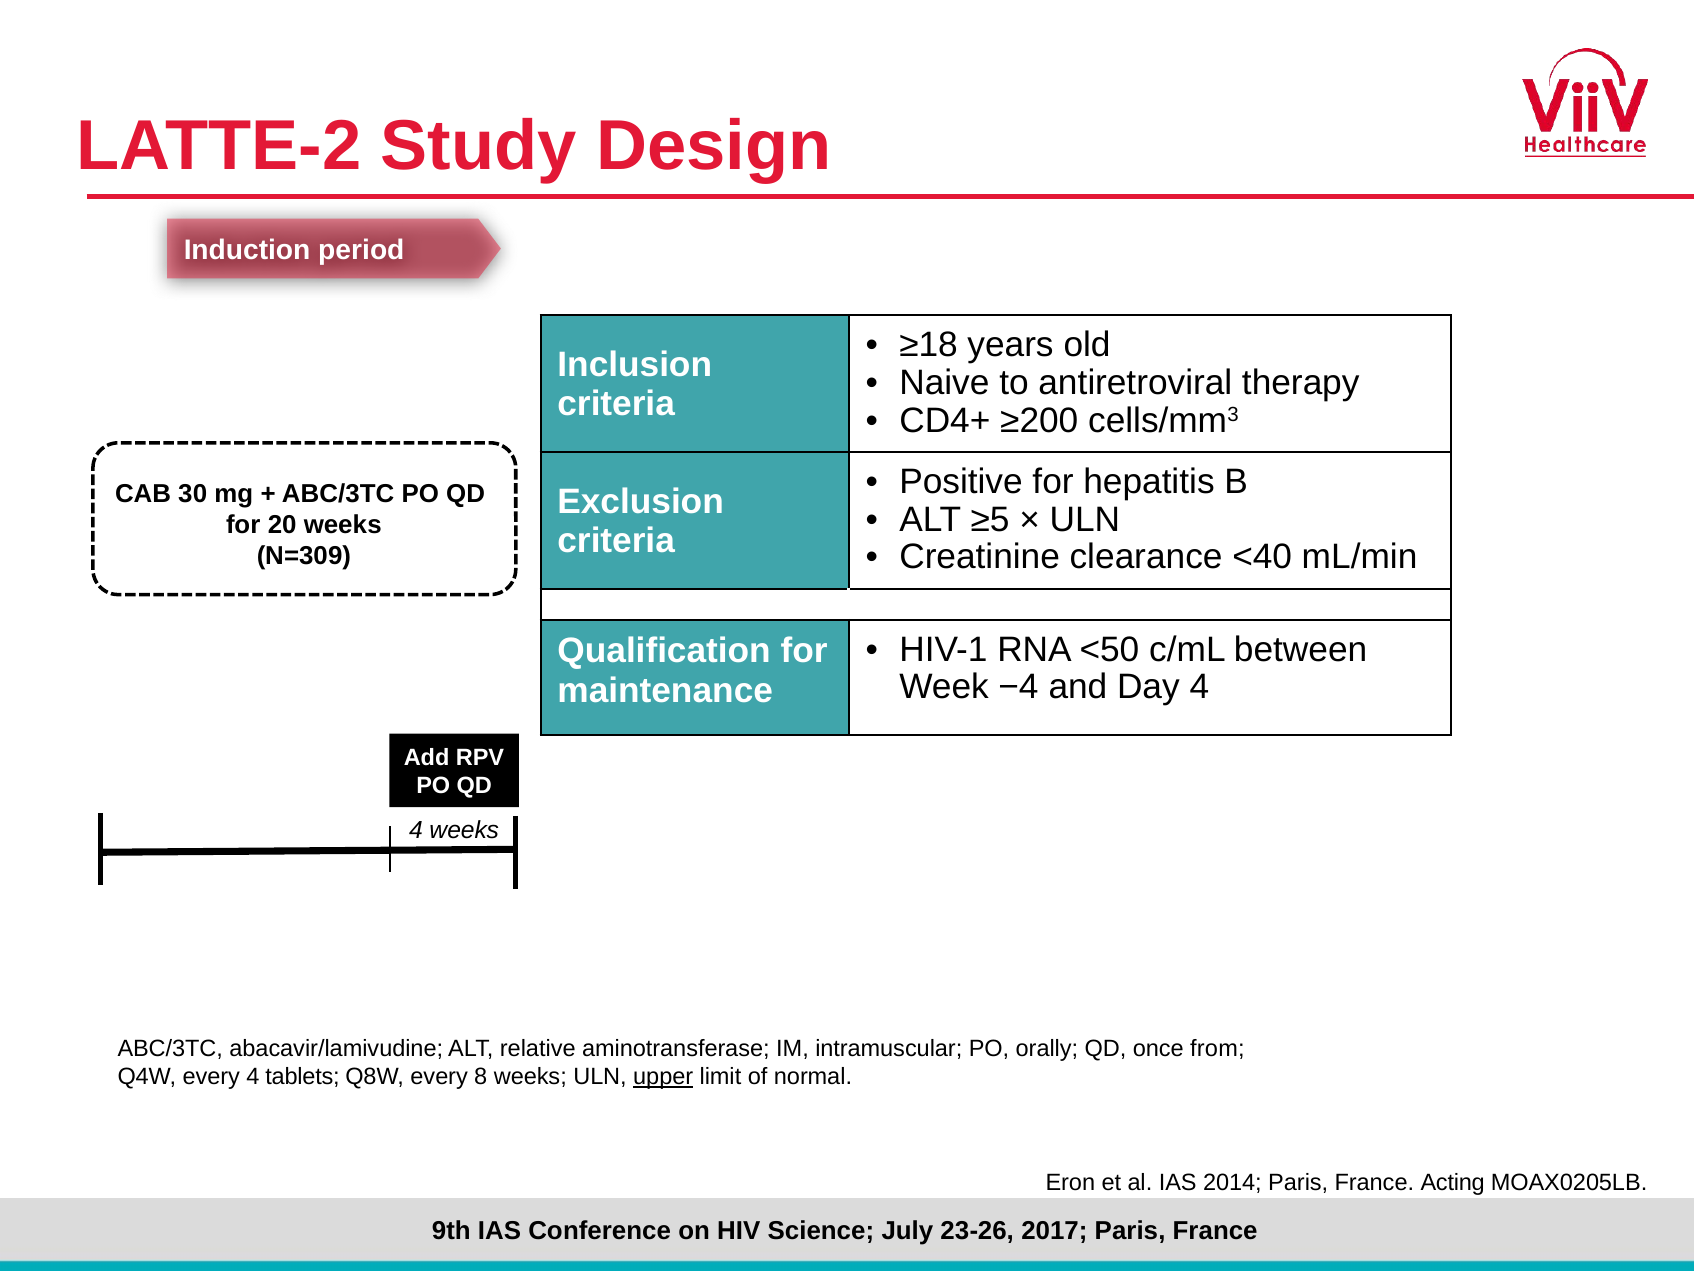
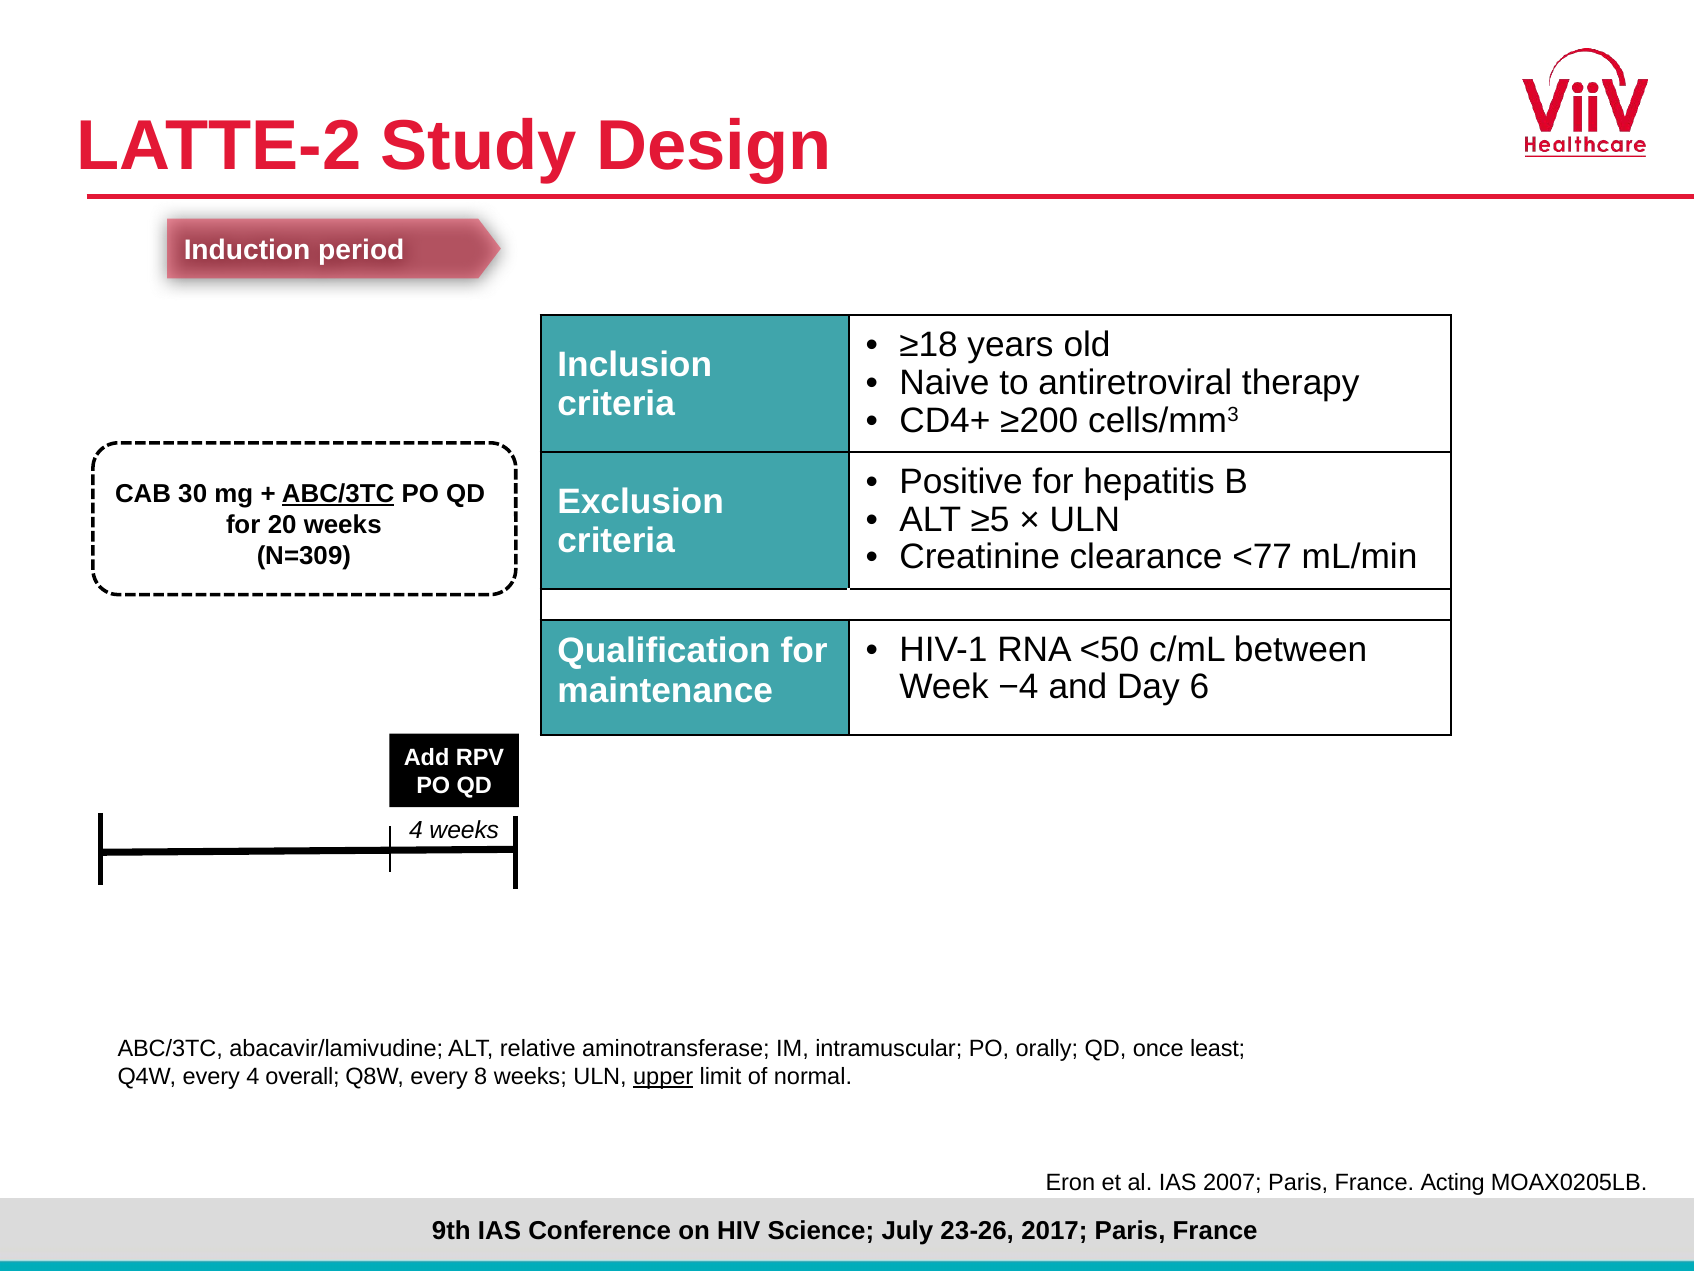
ABC/3TC underline: none -> present (338, 494)
<40: <40 -> <77 (1262, 557)
Day 4: 4 -> 6 (1199, 687)
from: from -> least (1218, 1048)
tablets: tablets -> overall (303, 1076)
2014: 2014 -> 2007 (1232, 1182)
